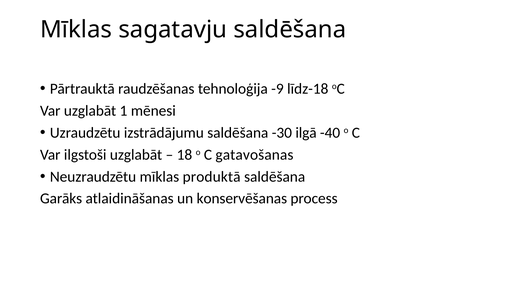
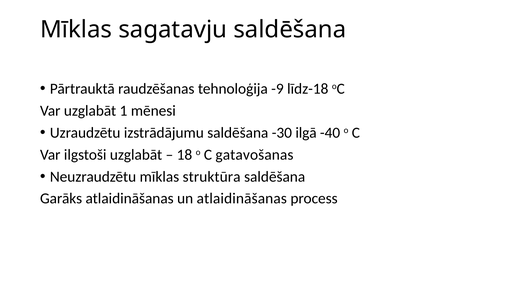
produktā: produktā -> struktūra (212, 177)
un konservēšanas: konservēšanas -> atlaidināšanas (242, 199)
